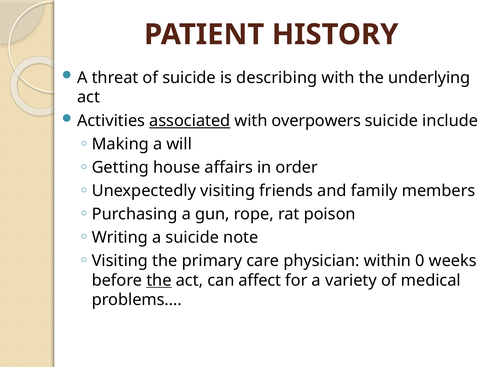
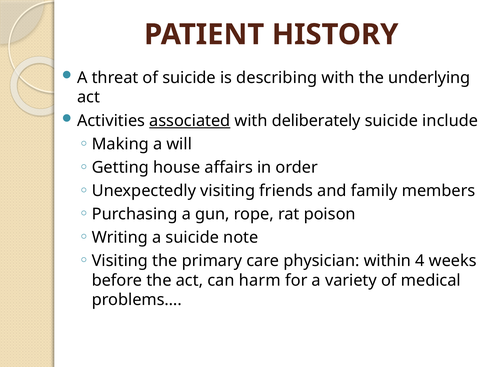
overpowers: overpowers -> deliberately (316, 121)
0: 0 -> 4 (420, 261)
the underline: present -> none (159, 281)
affect: affect -> harm (260, 281)
